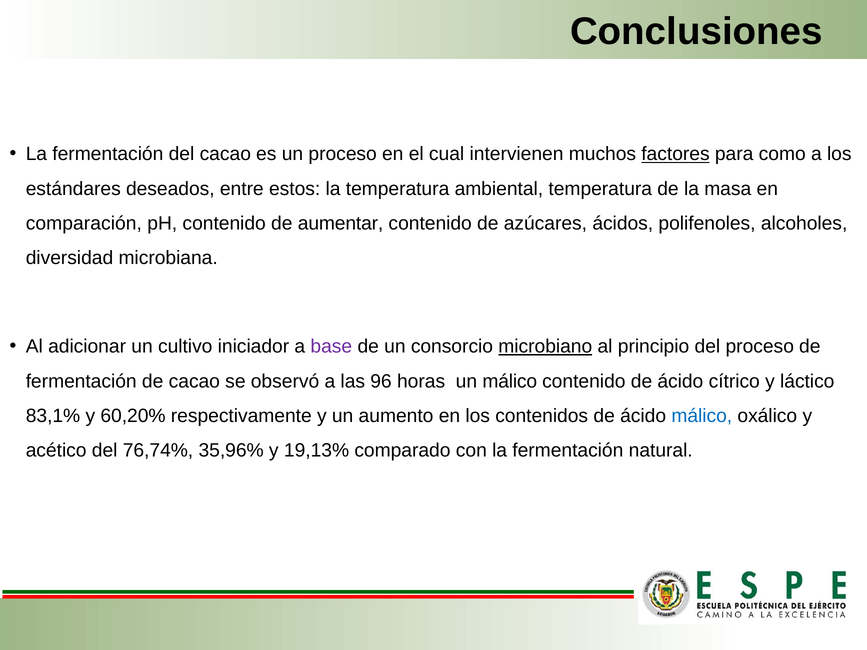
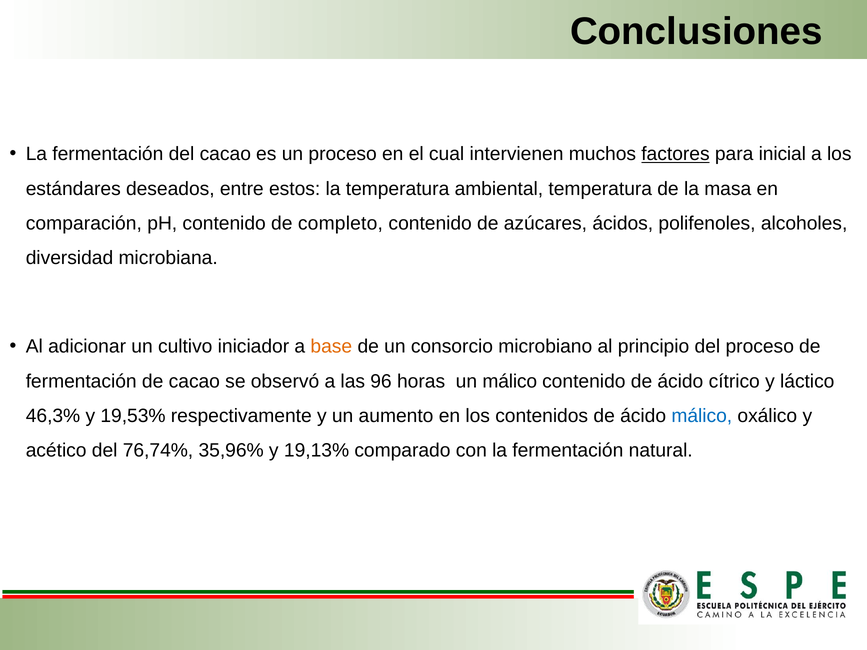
como: como -> inicial (782, 154)
aumentar: aumentar -> completo (340, 223)
base colour: purple -> orange (331, 347)
microbiano underline: present -> none (545, 347)
83,1%: 83,1% -> 46,3% (53, 416)
60,20%: 60,20% -> 19,53% (133, 416)
